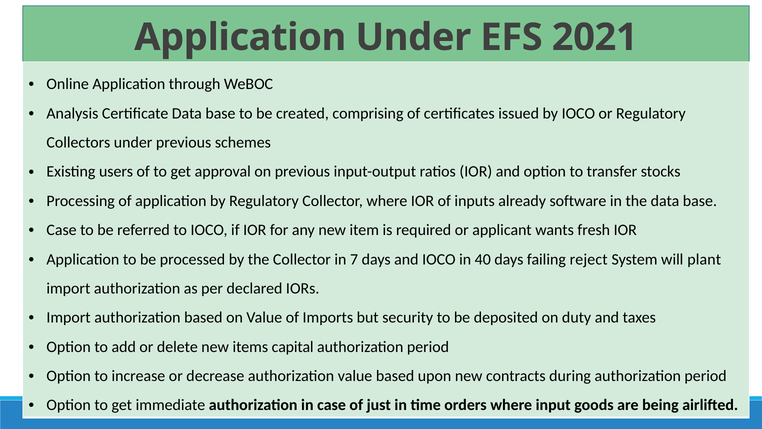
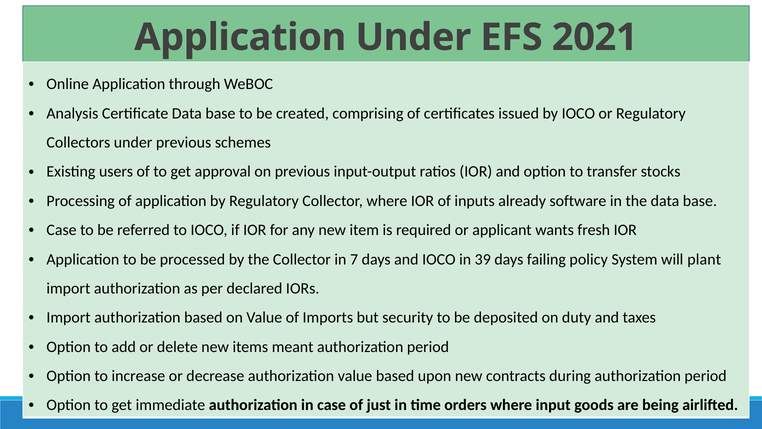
40: 40 -> 39 (483, 259)
reject: reject -> policy (589, 259)
capital: capital -> meant (293, 347)
